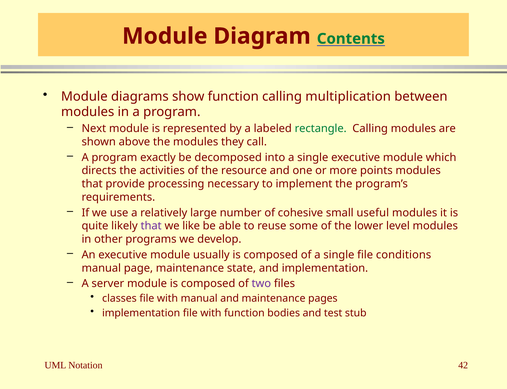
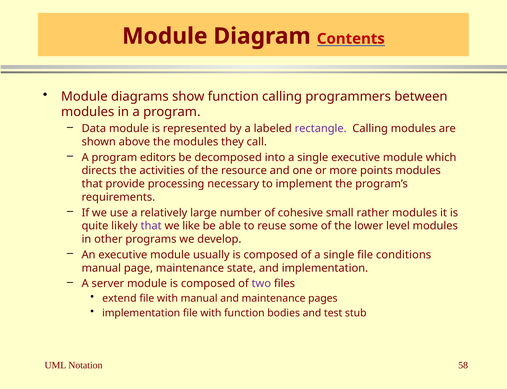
Contents colour: green -> red (351, 39)
multiplication: multiplication -> programmers (348, 97)
Next: Next -> Data (94, 129)
rectangle colour: green -> purple (321, 129)
exactly: exactly -> editors (158, 158)
useful: useful -> rather (373, 213)
classes: classes -> extend (119, 299)
42: 42 -> 58 (463, 366)
